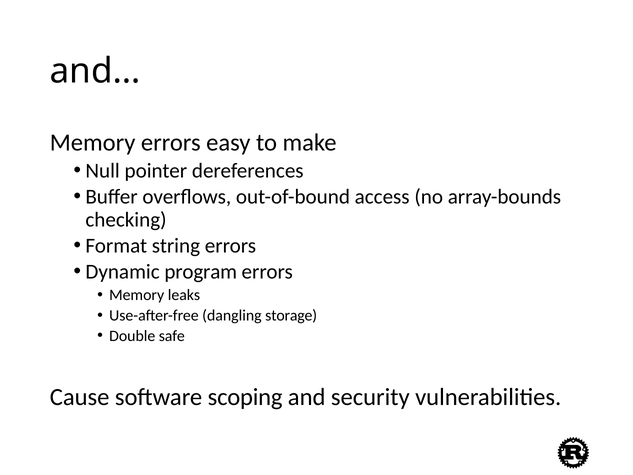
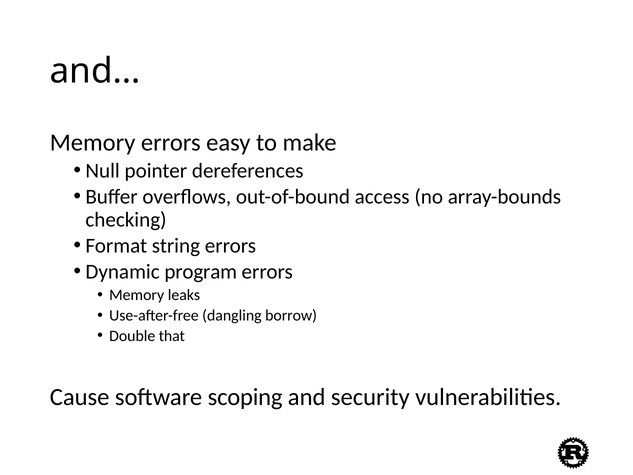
storage: storage -> borrow (291, 315)
safe: safe -> that (172, 336)
